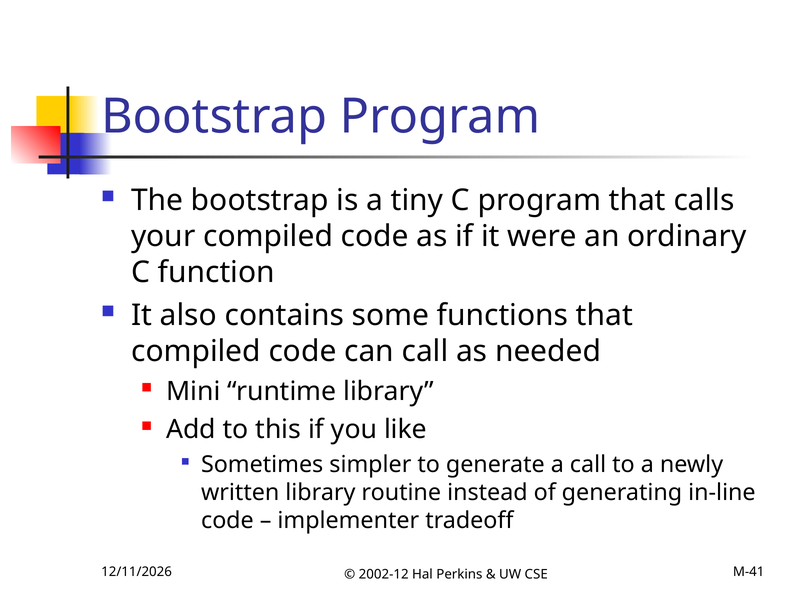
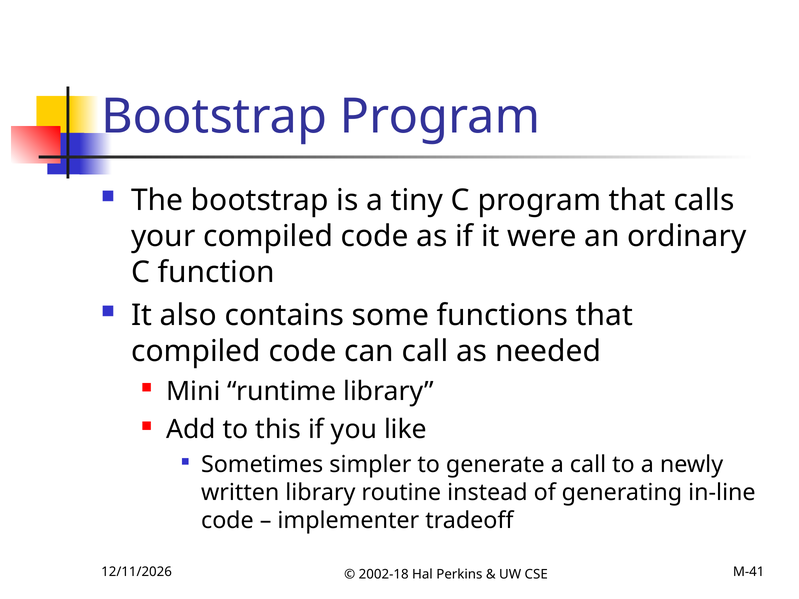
2002-12: 2002-12 -> 2002-18 (384, 574)
